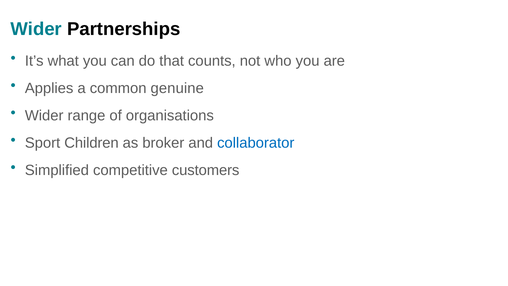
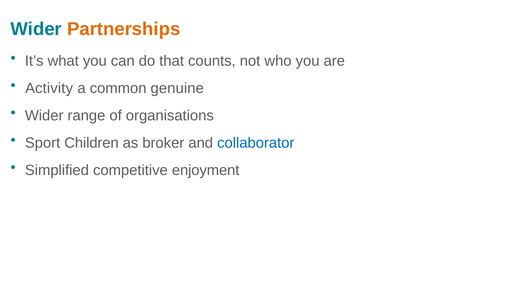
Partnerships colour: black -> orange (124, 29)
Applies: Applies -> Activity (49, 88)
customers: customers -> enjoyment (206, 170)
